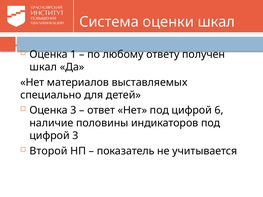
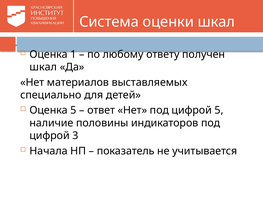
Оценка 3: 3 -> 5 (73, 110)
цифрой 6: 6 -> 5 (219, 110)
Второй: Второй -> Начала (48, 151)
